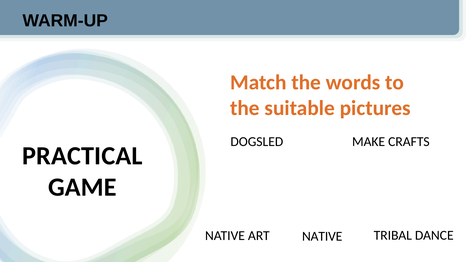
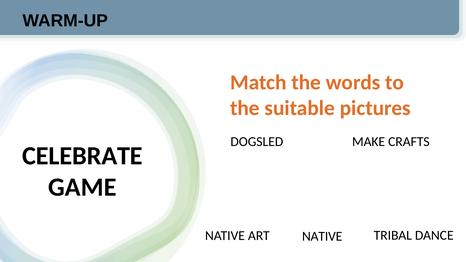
PRACTICAL: PRACTICAL -> CELEBRATE (82, 156)
